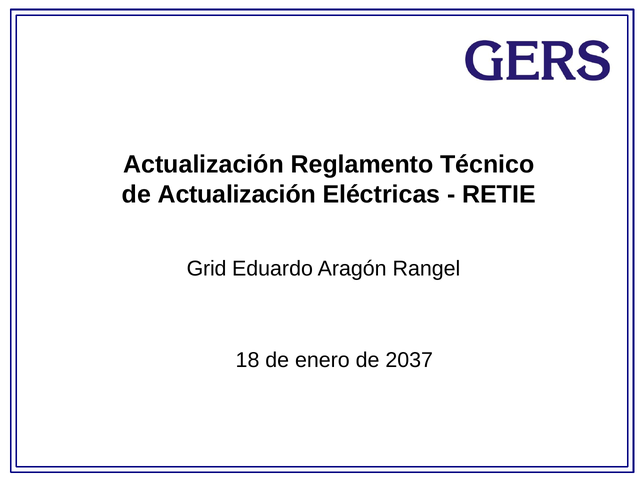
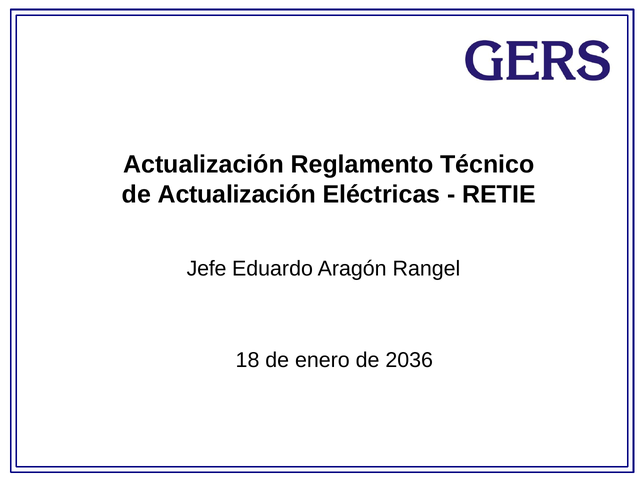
Grid: Grid -> Jefe (207, 269)
2037: 2037 -> 2036 (409, 360)
